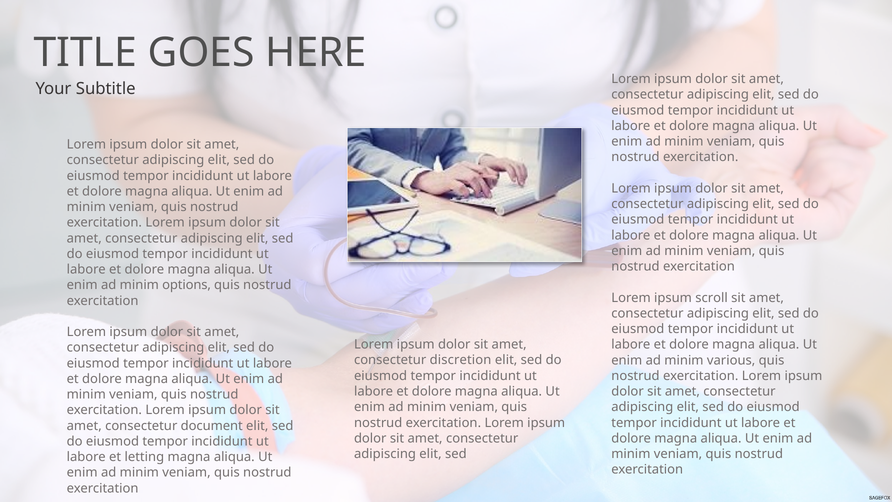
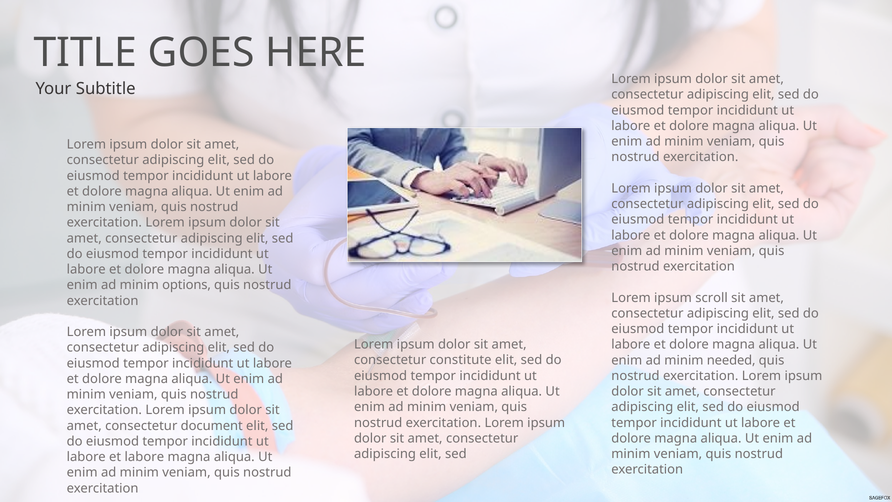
discretion: discretion -> constitute (461, 360)
various: various -> needed (731, 360)
et letting: letting -> labore (144, 457)
